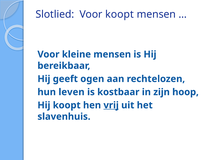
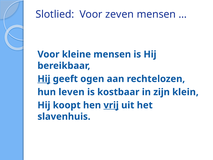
Voor koopt: koopt -> zeven (120, 14)
Hij underline: none -> present (44, 79)
hoop: hoop -> klein (185, 92)
